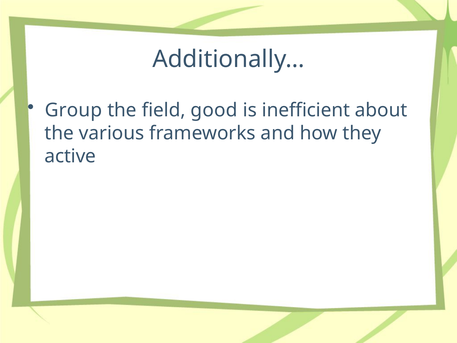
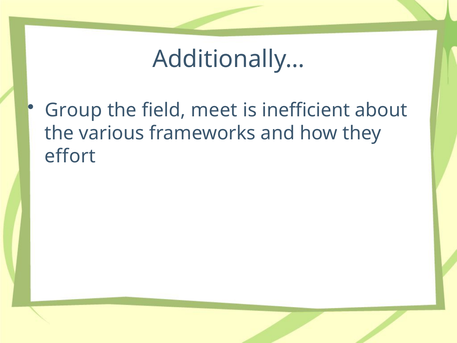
good: good -> meet (214, 110)
active: active -> effort (70, 156)
